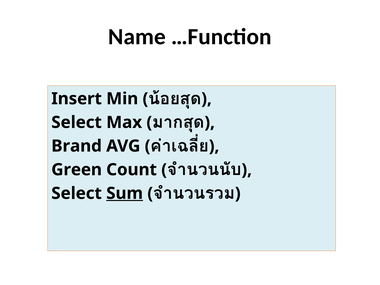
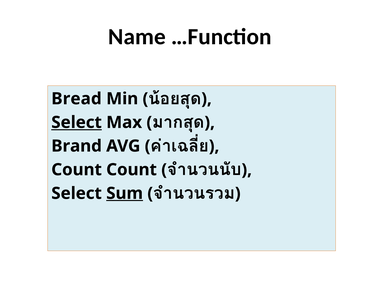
Insert: Insert -> Bread (76, 99)
Select underline: none -> present (77, 122)
Green: Green -> Count (77, 170)
